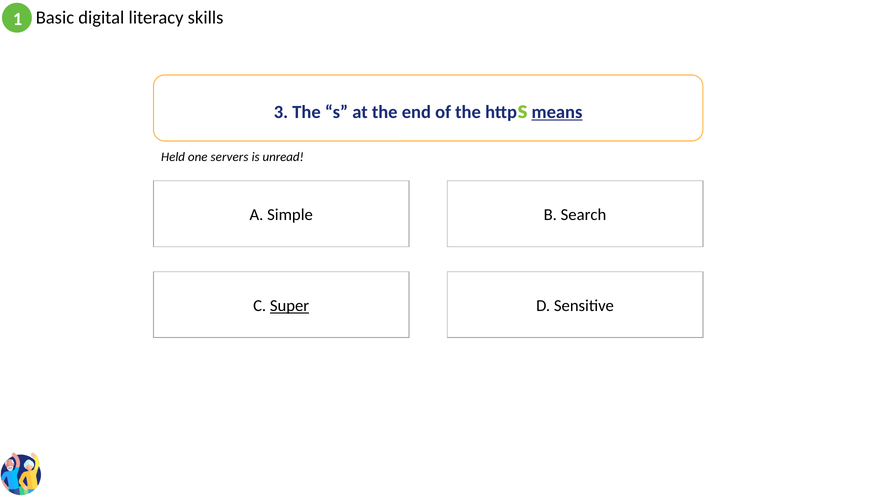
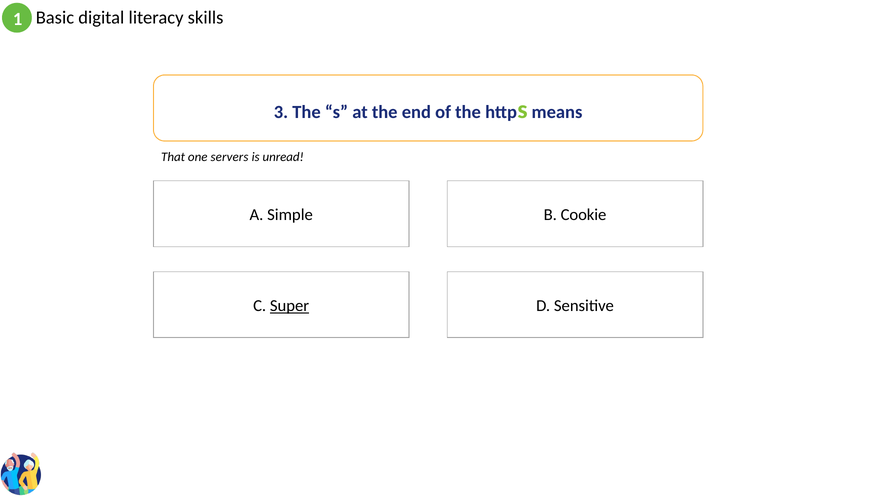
means underline: present -> none (557, 112)
Held: Held -> That (173, 157)
Search: Search -> Cookie (584, 215)
